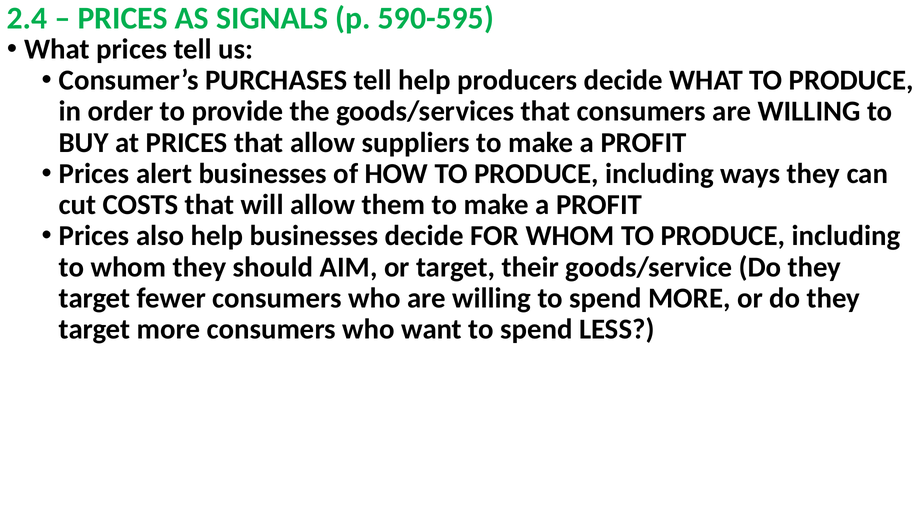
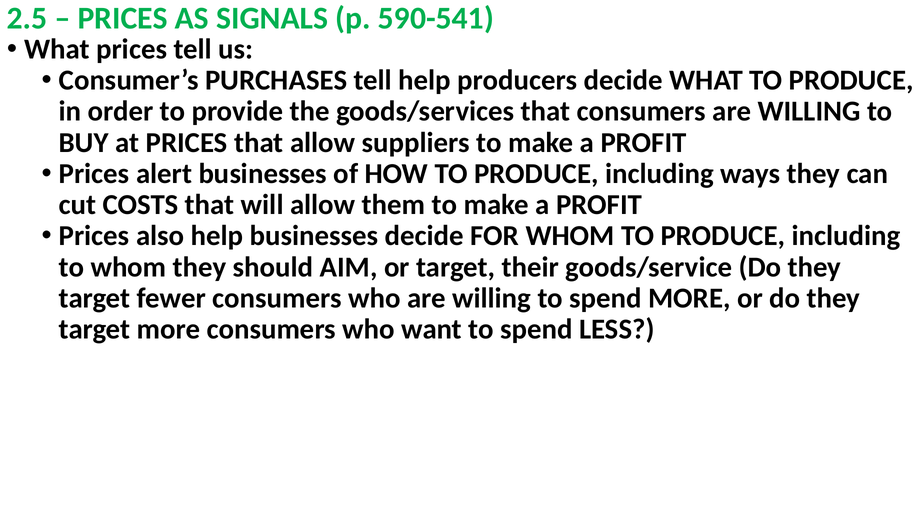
2.4: 2.4 -> 2.5 (27, 18)
590-595: 590-595 -> 590-541 (436, 18)
